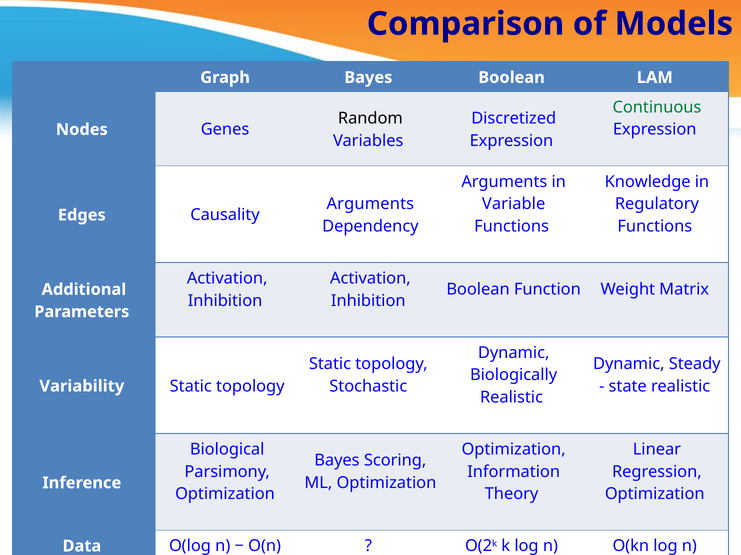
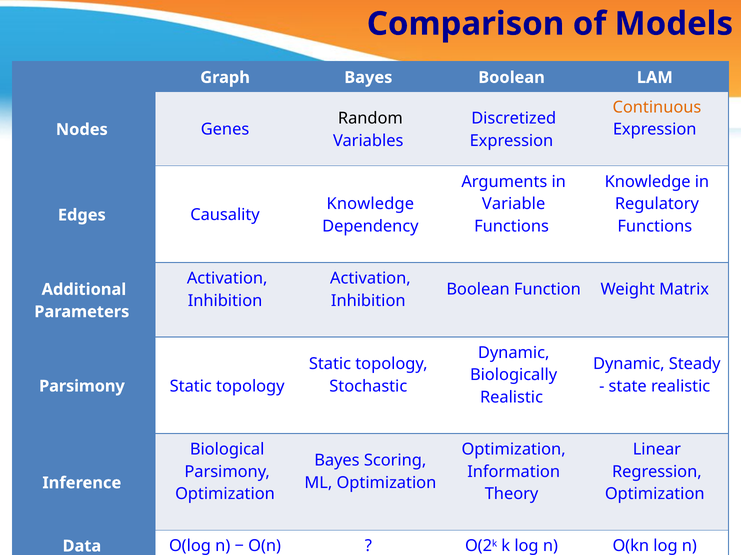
Continuous colour: green -> orange (657, 107)
Arguments: Arguments -> Knowledge (370, 204)
Variability: Variability -> Parsimony (82, 387)
